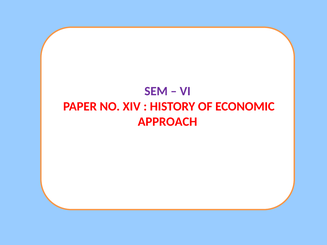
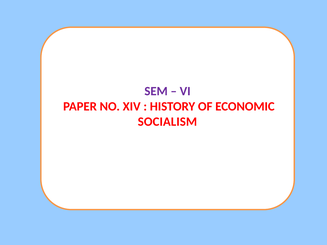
APPROACH: APPROACH -> SOCIALISM (167, 122)
